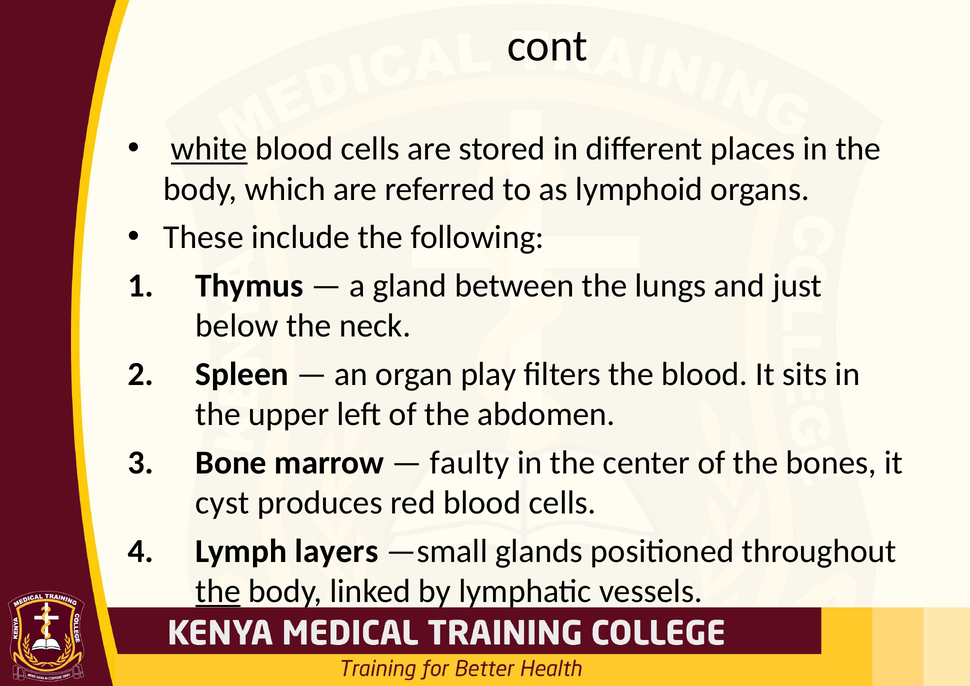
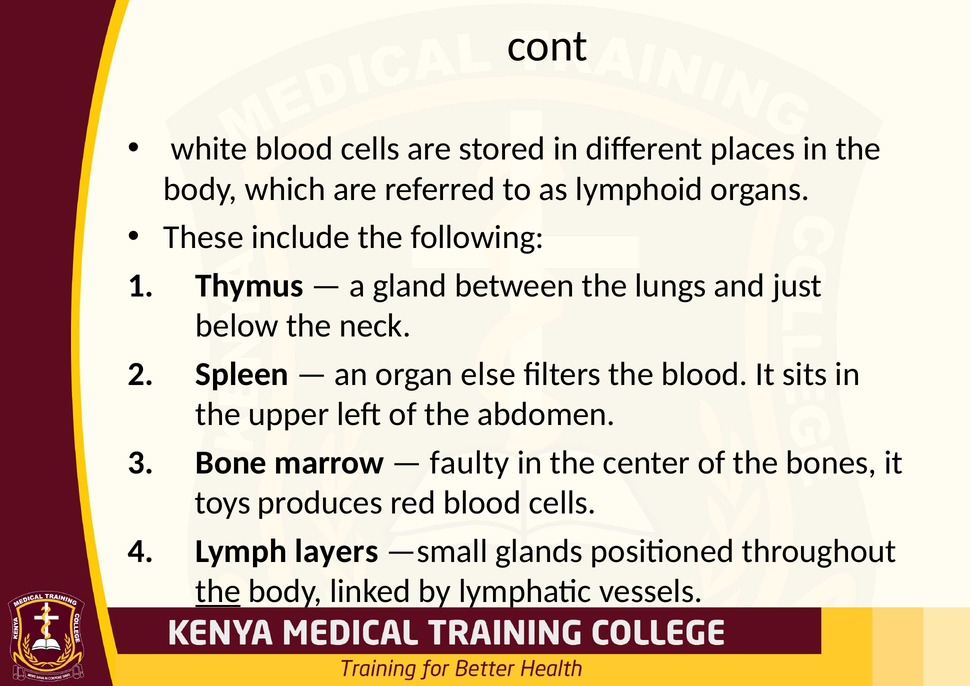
white underline: present -> none (209, 149)
play: play -> else (488, 375)
cyst: cyst -> toys (223, 503)
